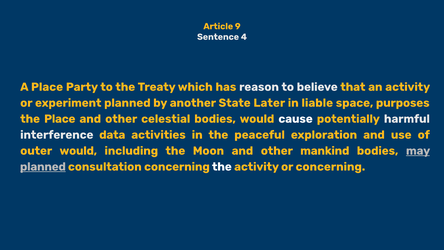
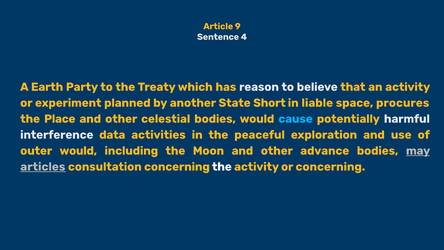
A Place: Place -> Earth (47, 87)
Later: Later -> Short (269, 103)
purposes: purposes -> procures (403, 103)
cause colour: white -> light blue (296, 119)
mankind: mankind -> advance (325, 151)
planned: planned -> articles (43, 167)
